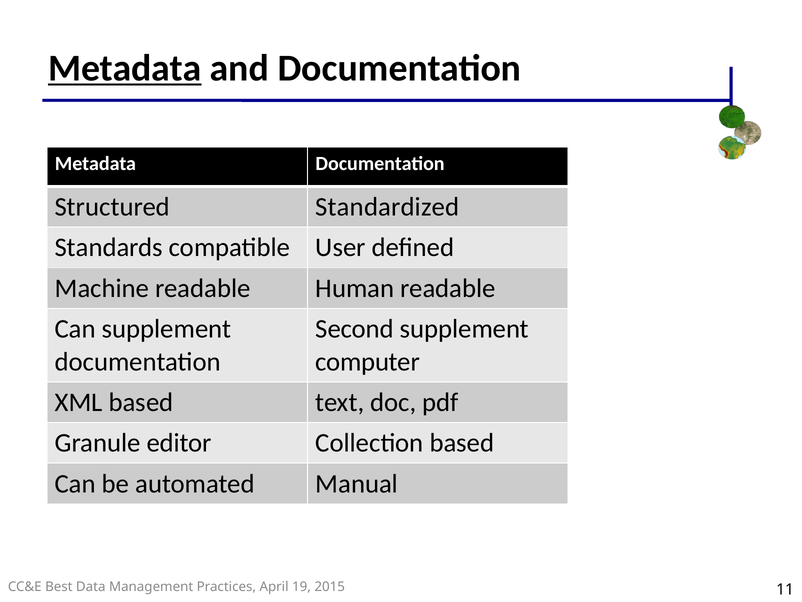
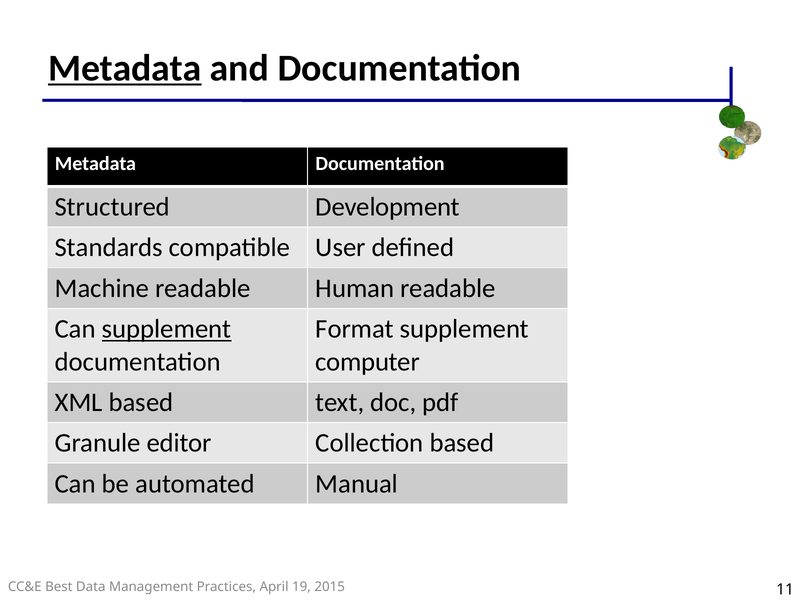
Standardized: Standardized -> Development (388, 207)
supplement underline: none -> present (167, 329)
Second: Second -> Format (355, 329)
